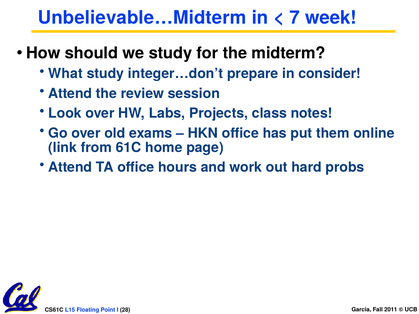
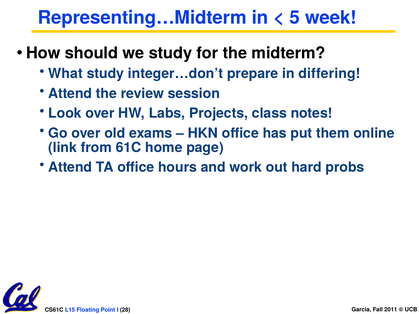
Unbelievable…Midterm: Unbelievable…Midterm -> Representing…Midterm (142, 18)
7: 7 -> 5 (295, 18)
consider: consider -> differing (329, 74)
